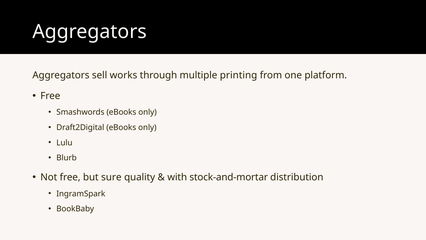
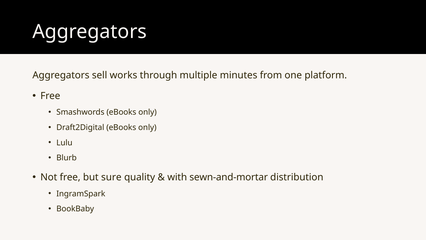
printing: printing -> minutes (239, 75)
stock-and-mortar: stock-and-mortar -> sewn-and-mortar (229, 177)
